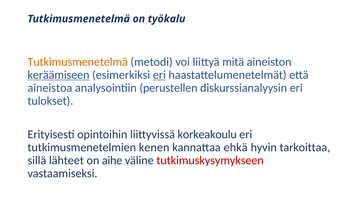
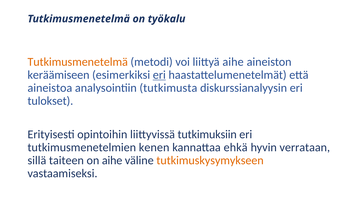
liittyä mitä: mitä -> aihe (233, 62)
keräämiseen underline: present -> none (59, 75)
perustellen: perustellen -> tutkimusta (168, 88)
korkeakoulu: korkeakoulu -> tutkimuksiin (207, 134)
tarkoittaa: tarkoittaa -> verrataan (305, 147)
lähteet: lähteet -> taiteen (66, 160)
tutkimuskysymykseen colour: red -> orange (210, 160)
